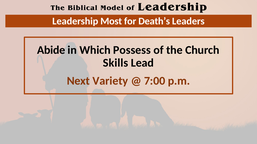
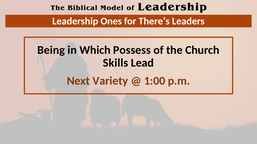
Most: Most -> Ones (111, 21)
Death’s: Death’s -> There’s (154, 21)
Abide: Abide -> Being (51, 50)
7:00: 7:00 -> 1:00 (155, 81)
